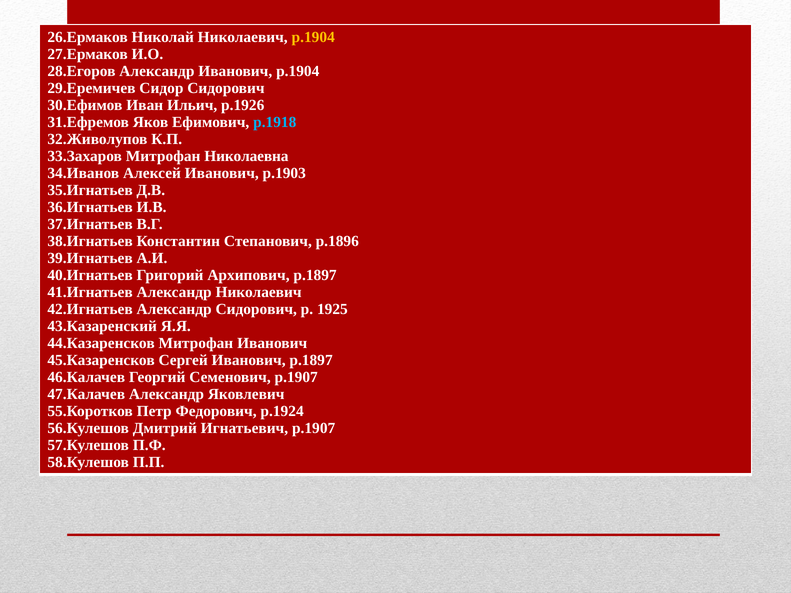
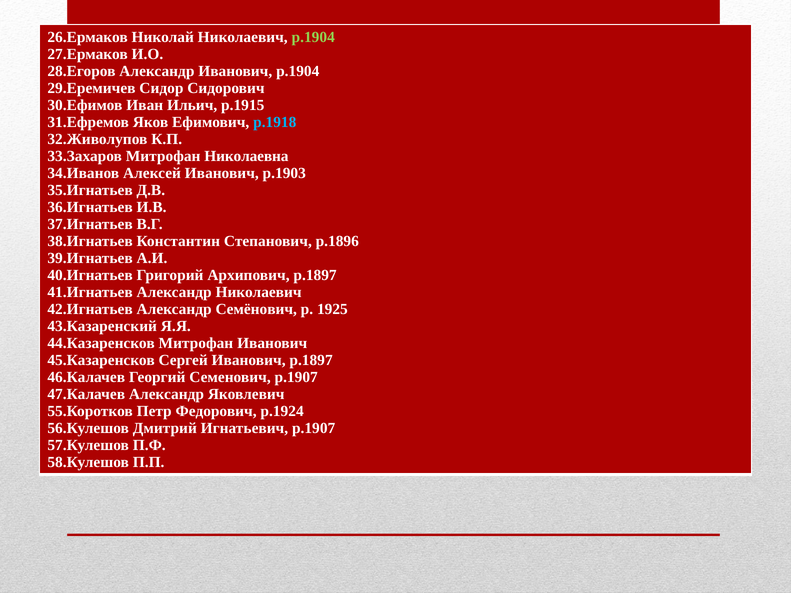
р.1904 colour: yellow -> light green (313, 37)
р.1926: р.1926 -> р.1915 (243, 105)
Александр Сидорович: Сидорович -> Семёнович (256, 309)
